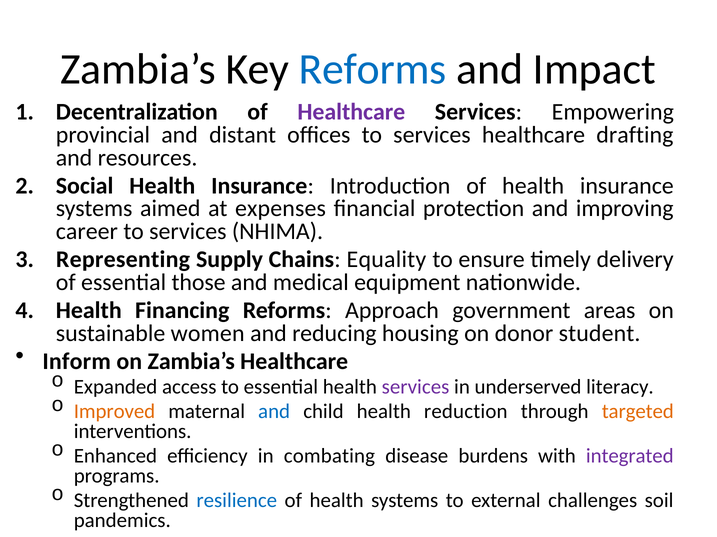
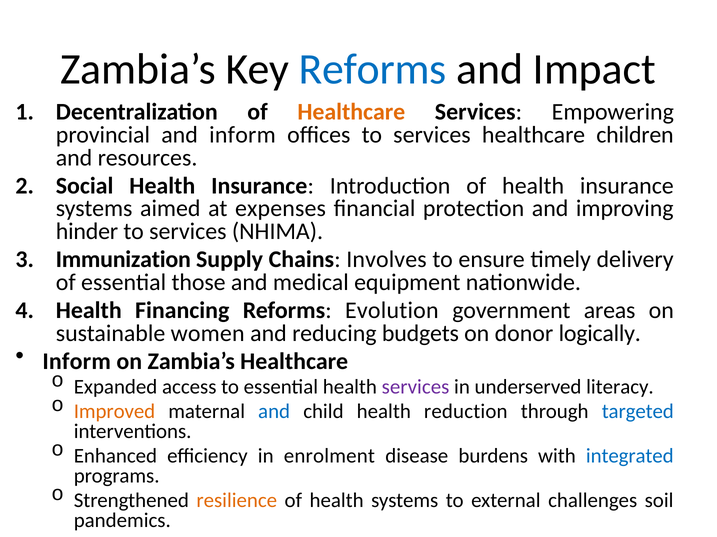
Healthcare colour: purple -> orange (351, 112)
and distant: distant -> inform (242, 135)
drafting: drafting -> children (635, 135)
career: career -> hinder (87, 232)
Representing: Representing -> Immunization (123, 260)
Equality: Equality -> Involves (386, 260)
Approach: Approach -> Evolution (392, 311)
housing: housing -> budgets (420, 334)
student: student -> logically (600, 334)
targeted colour: orange -> blue (638, 412)
combating: combating -> enrolment (329, 456)
integrated colour: purple -> blue (630, 456)
resilience colour: blue -> orange (237, 501)
